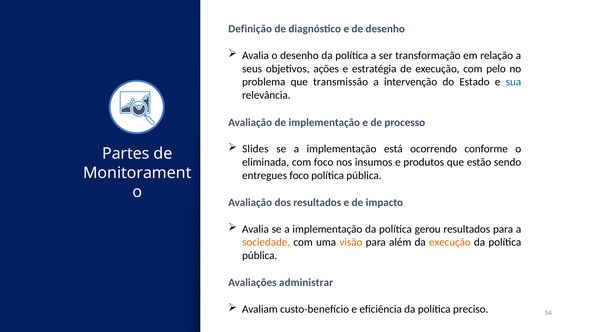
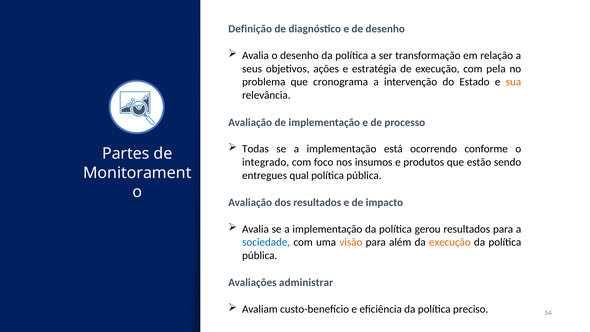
pelo: pelo -> pela (496, 69)
transmissão: transmissão -> cronograma (341, 82)
sua colour: blue -> orange (513, 82)
Slides: Slides -> Todas (255, 149)
eliminada: eliminada -> integrado (266, 162)
entregues foco: foco -> qual (299, 175)
sociedade colour: orange -> blue (266, 242)
